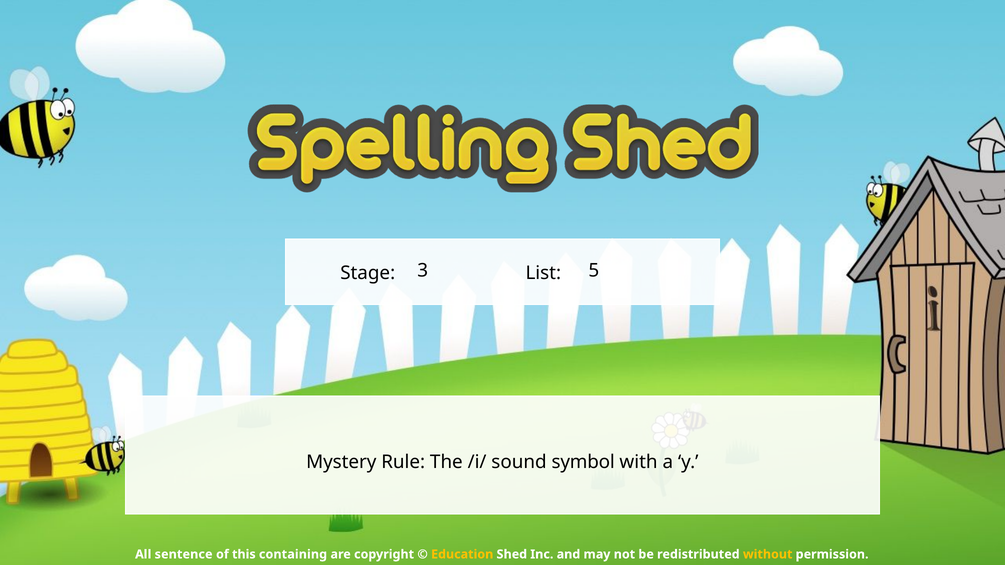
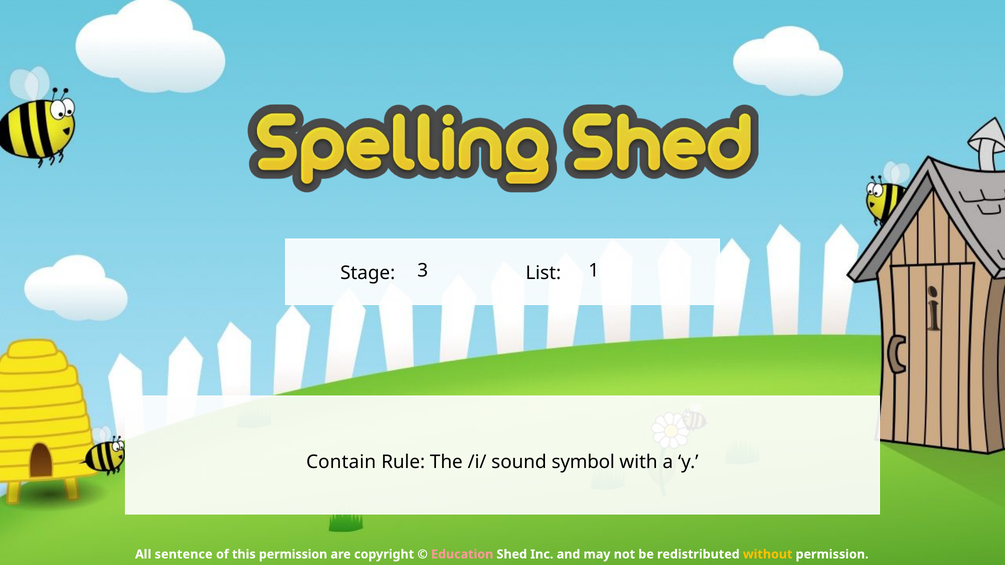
5: 5 -> 1 (594, 271)
Mystery: Mystery -> Contain (341, 462)
this containing: containing -> permission (293, 555)
Education colour: yellow -> pink (462, 555)
